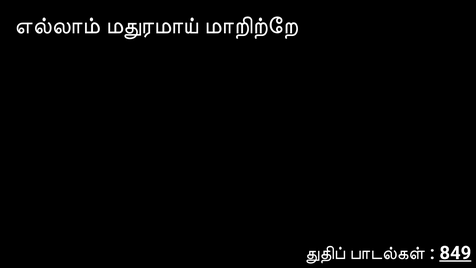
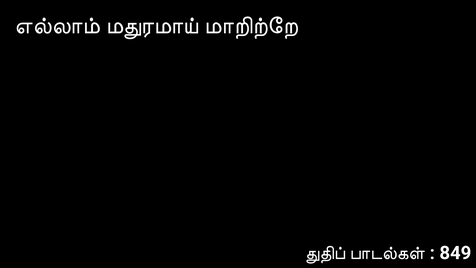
849 underline: present -> none (455, 253)
